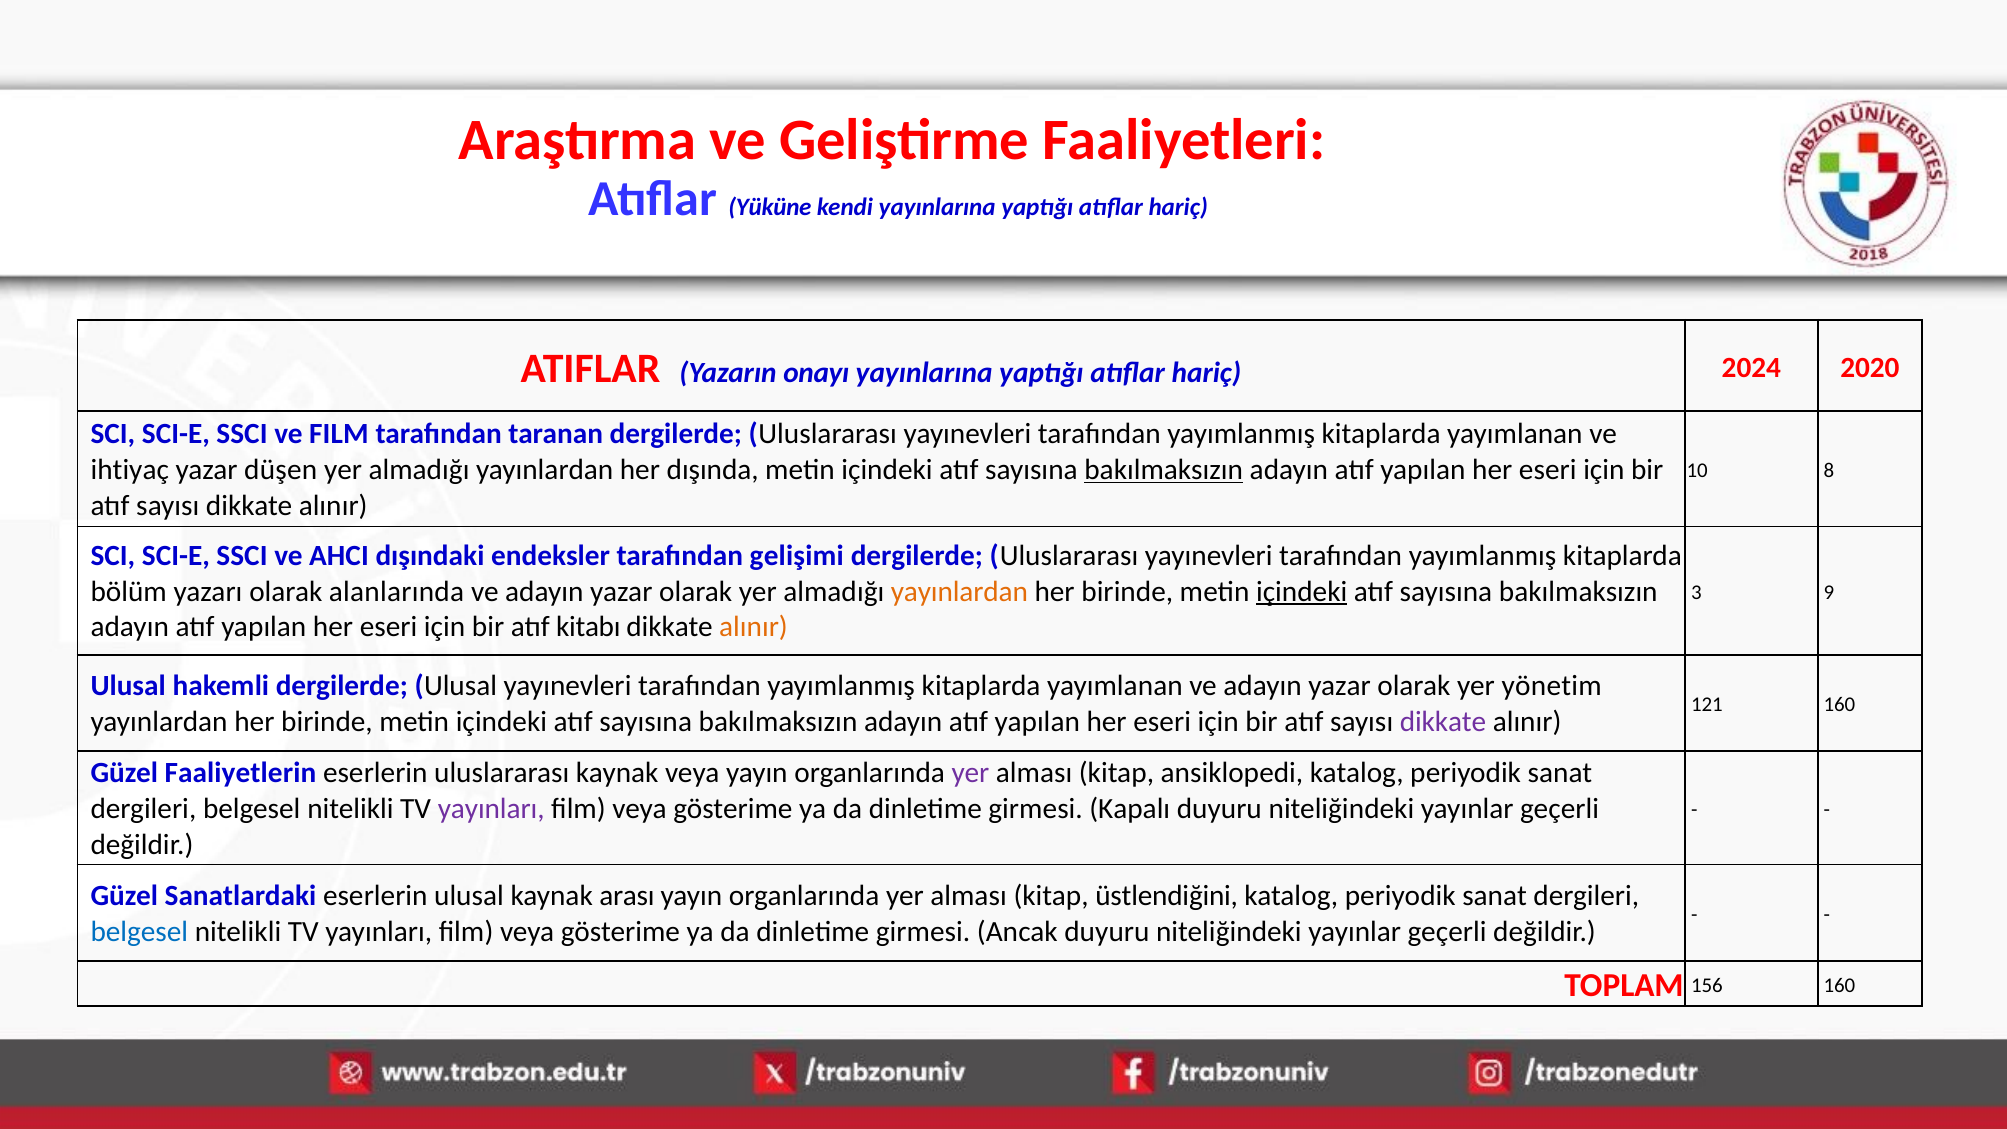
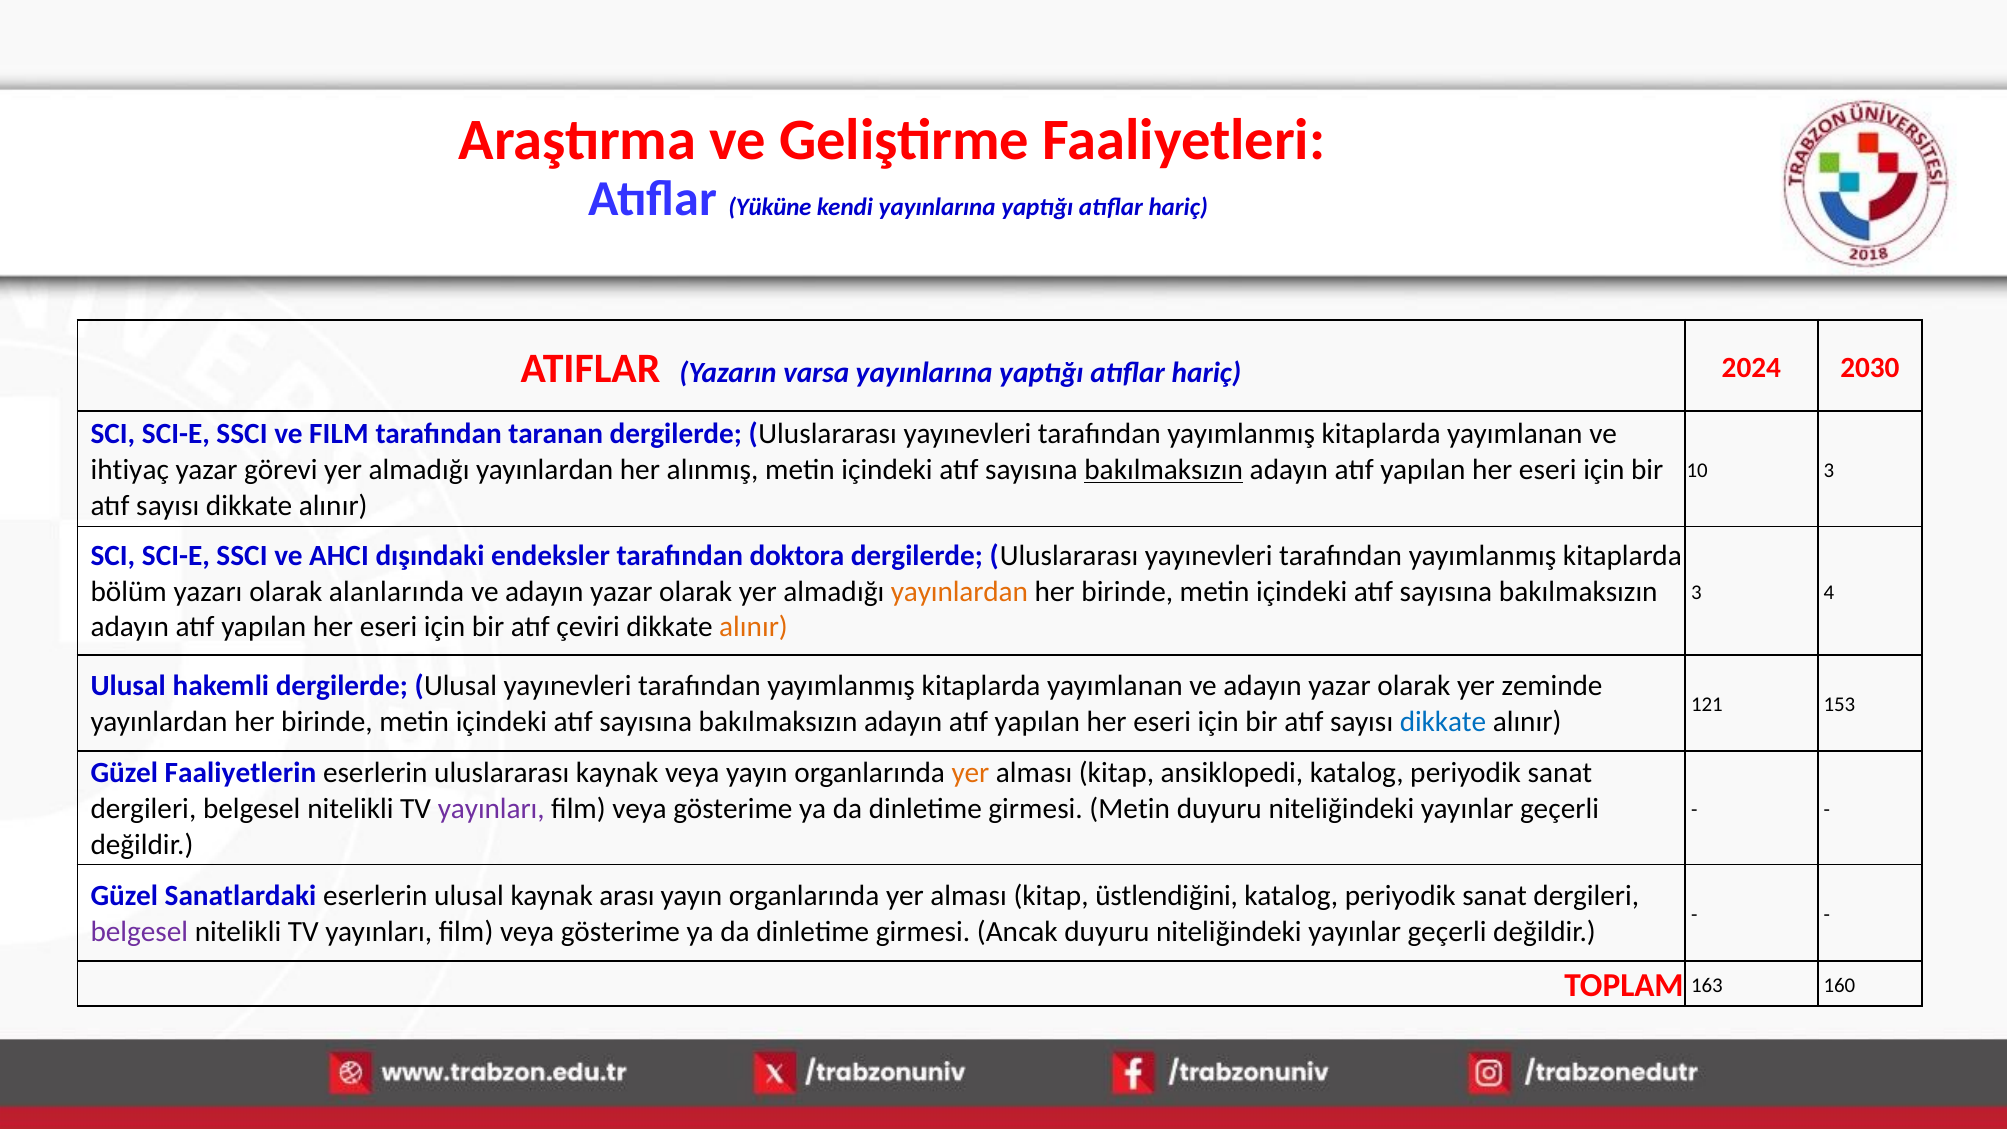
onayı: onayı -> varsa (816, 372)
2020: 2020 -> 2030 (1870, 368)
düşen: düşen -> görevi (281, 470)
dışında: dışında -> alınmış (713, 470)
10 8: 8 -> 3 (1829, 471)
gelişimi: gelişimi -> doktora (797, 556)
içindeki underline: present -> none (1302, 592)
9: 9 -> 4 (1829, 592)
kitabı: kitabı -> çeviri (588, 627)
yönetim: yönetim -> zeminde (1552, 686)
121 160: 160 -> 153 (1839, 705)
dikkate colour: purple -> blue (1443, 722)
yer colour: purple -> orange (970, 773)
girmesi Kapalı: Kapalı -> Metin (1130, 809)
belgesel colour: blue -> purple (139, 931)
156: 156 -> 163 (1707, 985)
